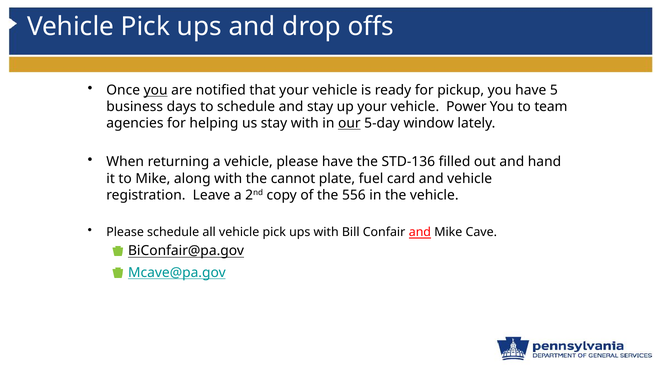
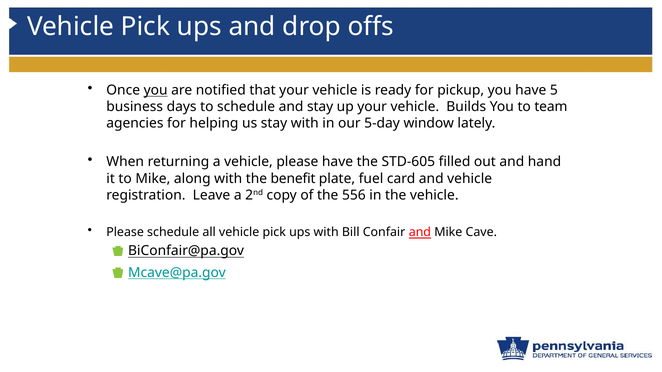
Power: Power -> Builds (466, 107)
our underline: present -> none (349, 123)
STD-136: STD-136 -> STD-605 (408, 162)
cannot: cannot -> benefit (293, 179)
